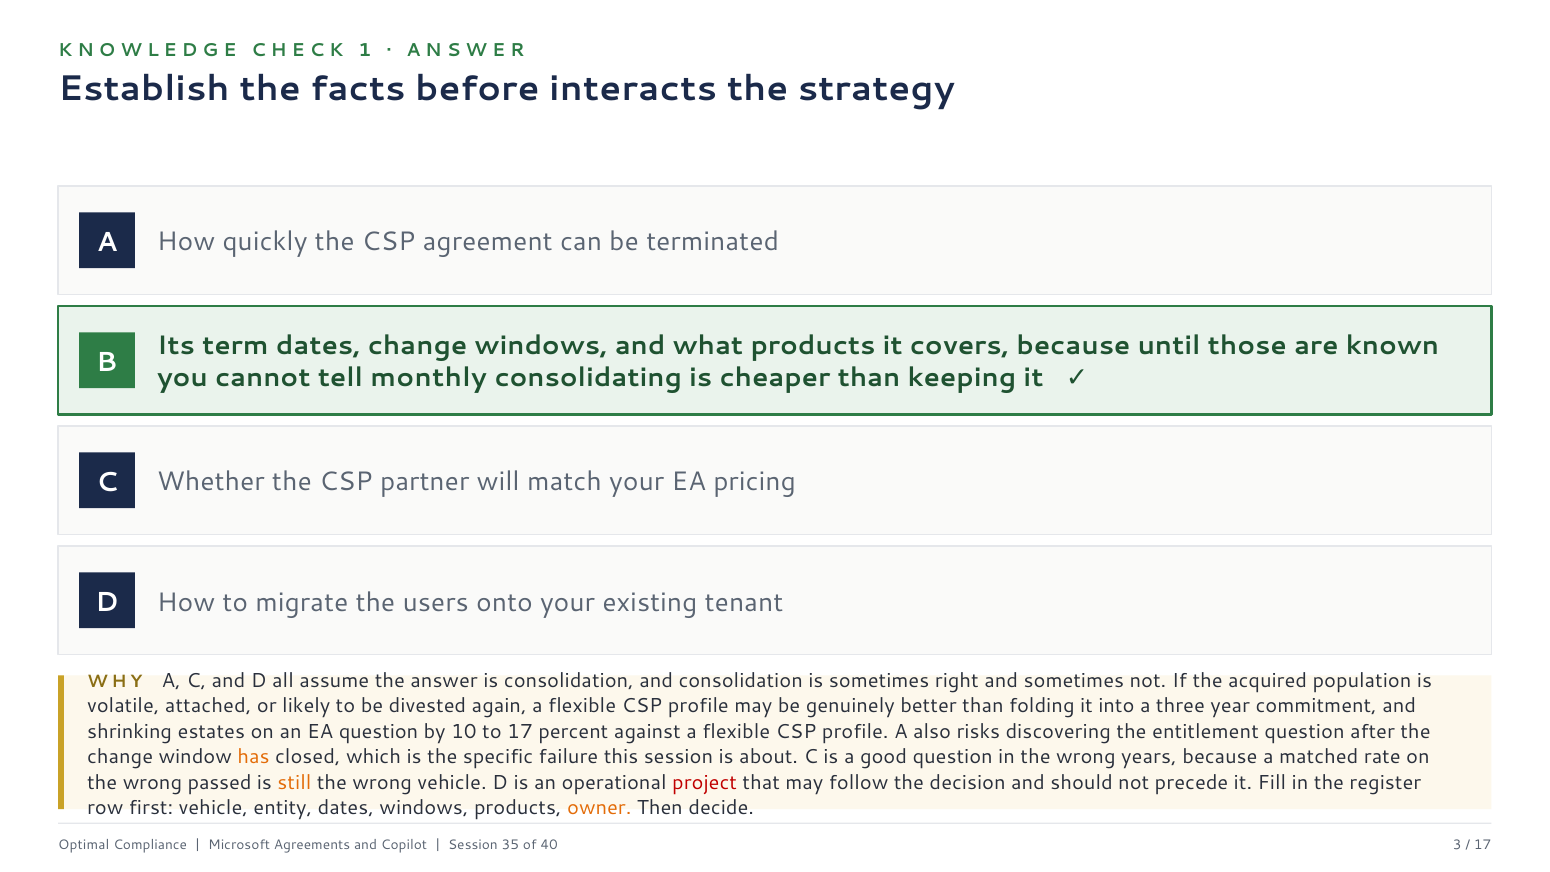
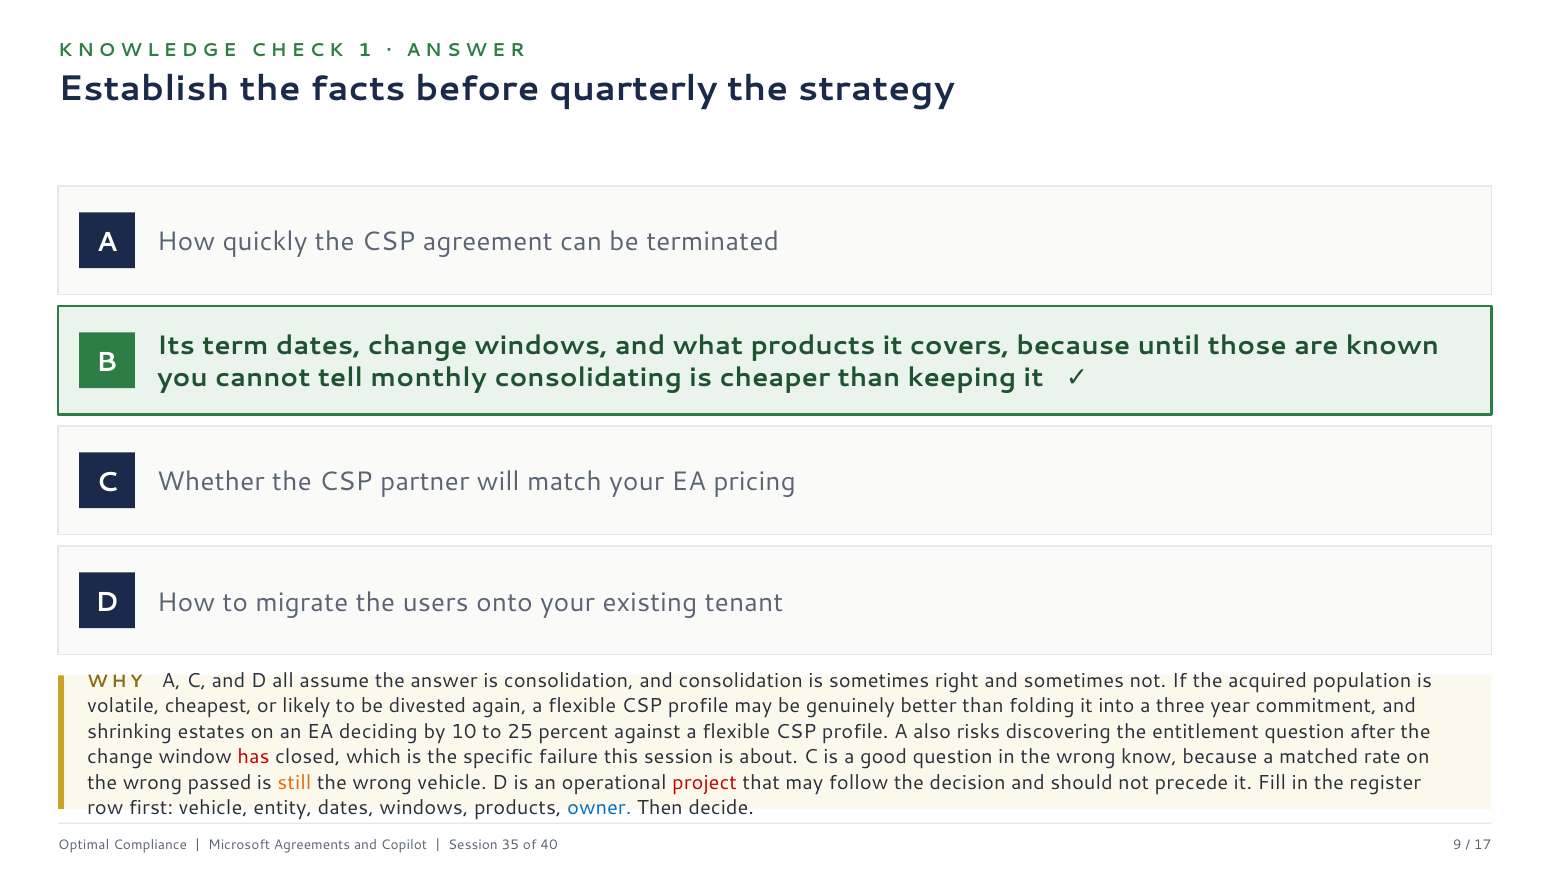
interacts: interacts -> quarterly (633, 89)
attached: attached -> cheapest (208, 706)
EA question: question -> deciding (378, 732)
to 17: 17 -> 25 (520, 732)
has colour: orange -> red (254, 757)
years: years -> know (1149, 757)
owner colour: orange -> blue (599, 808)
3: 3 -> 9 (1457, 845)
